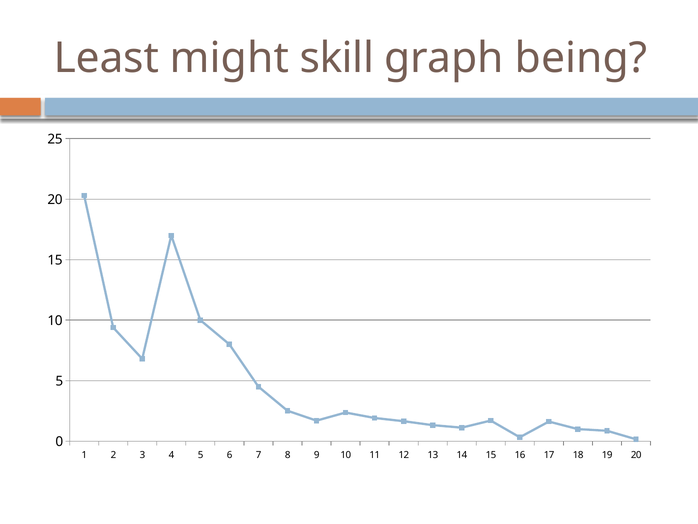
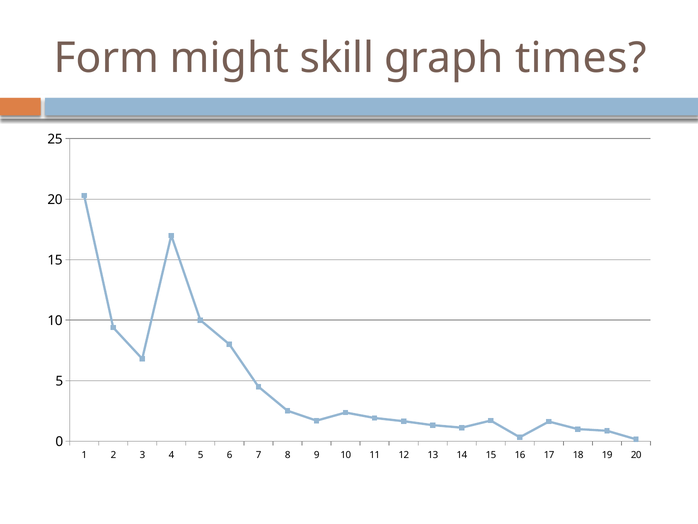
Least: Least -> Form (106, 58)
being: being -> times (581, 58)
